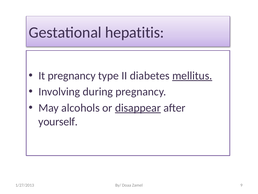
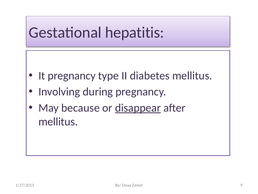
mellitus underline: present -> none (192, 75)
alcohols: alcohols -> because (81, 108)
yourself: yourself -> mellitus (58, 121)
